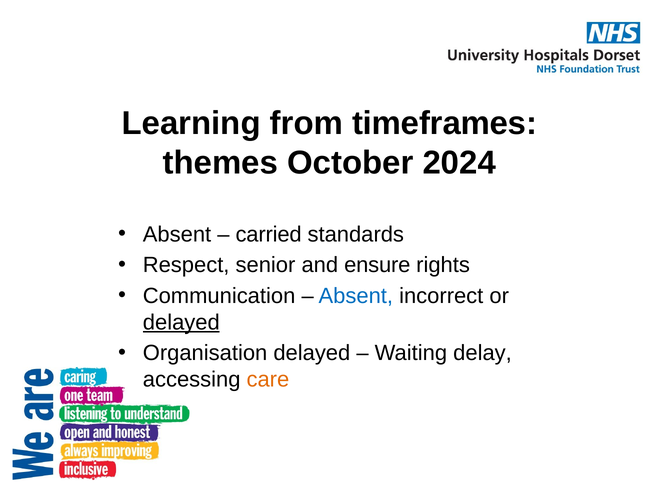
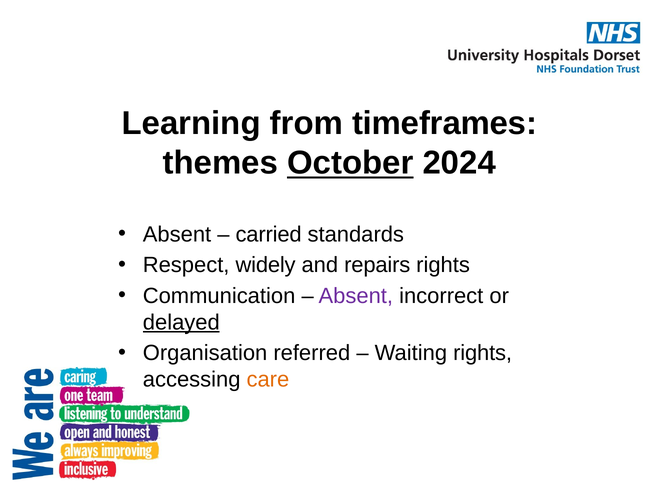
October underline: none -> present (350, 163)
senior: senior -> widely (266, 265)
ensure: ensure -> repairs (377, 265)
Absent colour: blue -> purple (356, 295)
Organisation delayed: delayed -> referred (312, 353)
Waiting delay: delay -> rights (483, 353)
